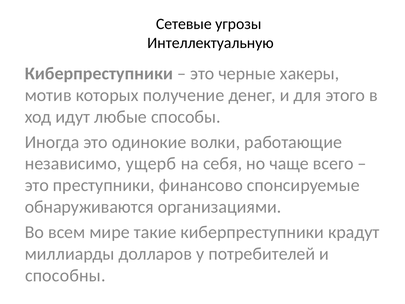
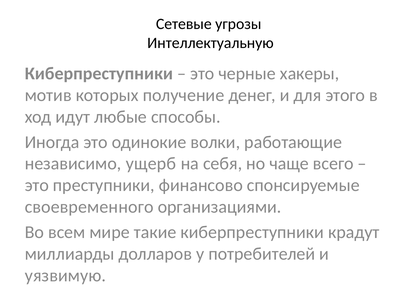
обнаруживаются: обнаруживаются -> своевременного (89, 207)
способны: способны -> уязвимую (65, 275)
